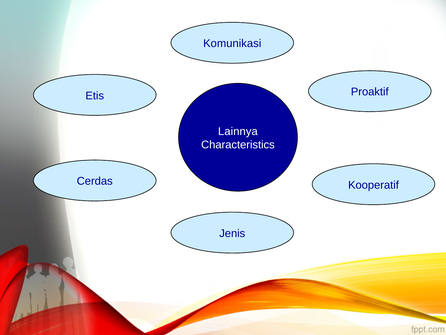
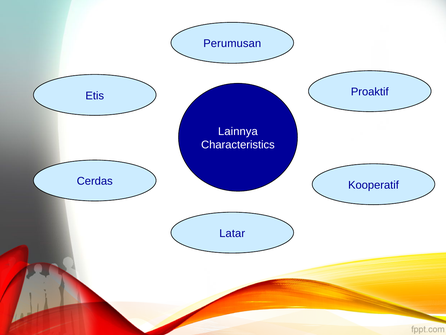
Komunikasi: Komunikasi -> Perumusan (232, 43)
Jenis: Jenis -> Latar (232, 233)
